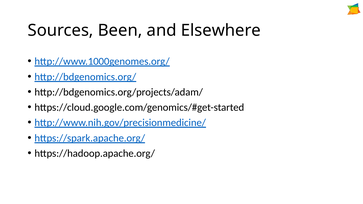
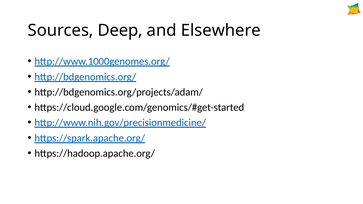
Been: Been -> Deep (120, 30)
